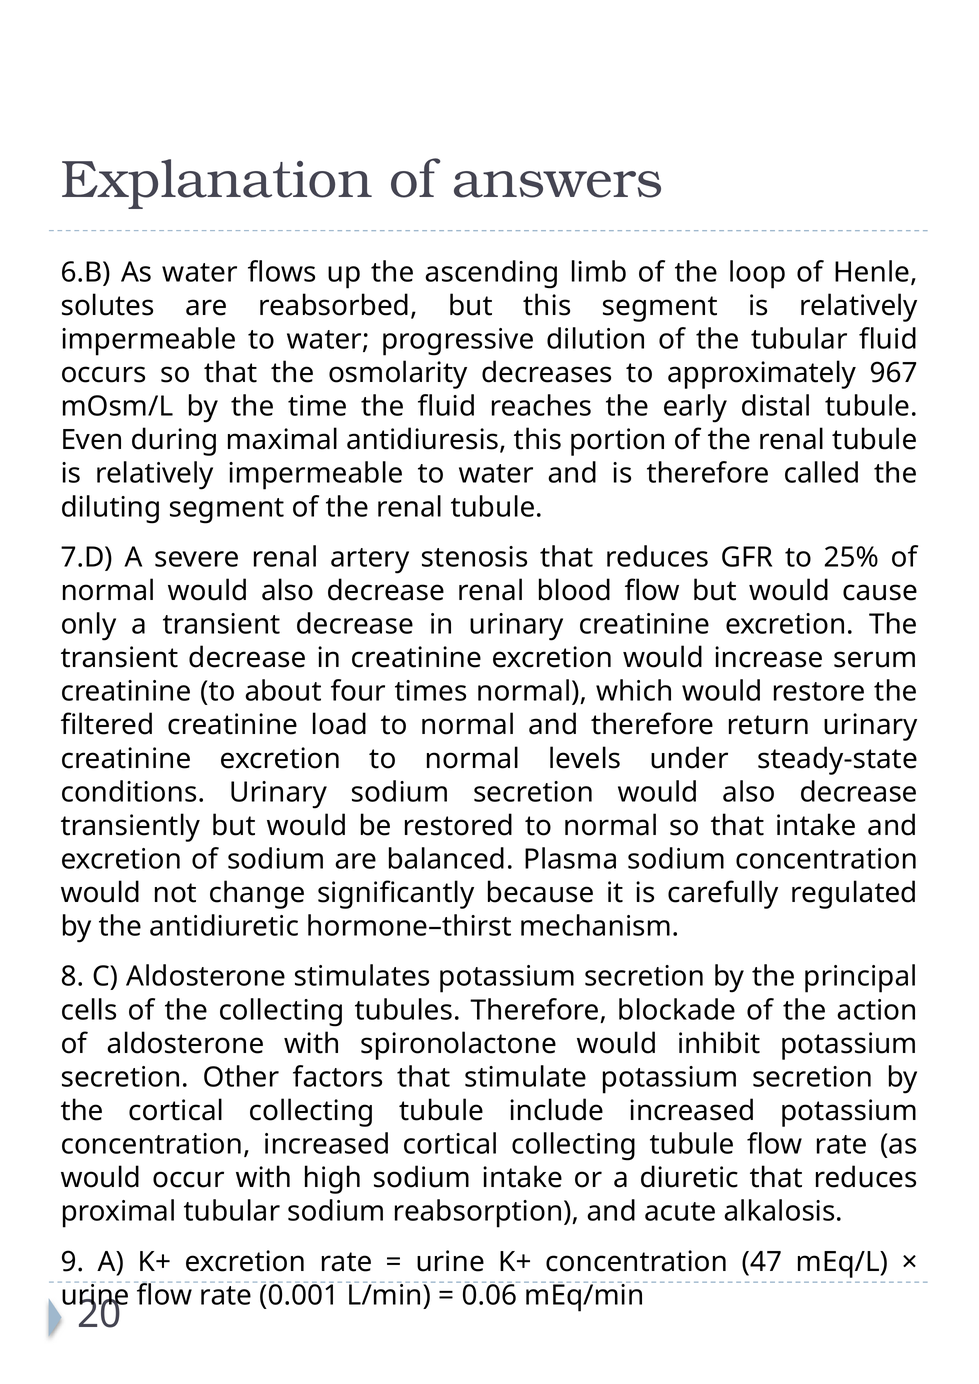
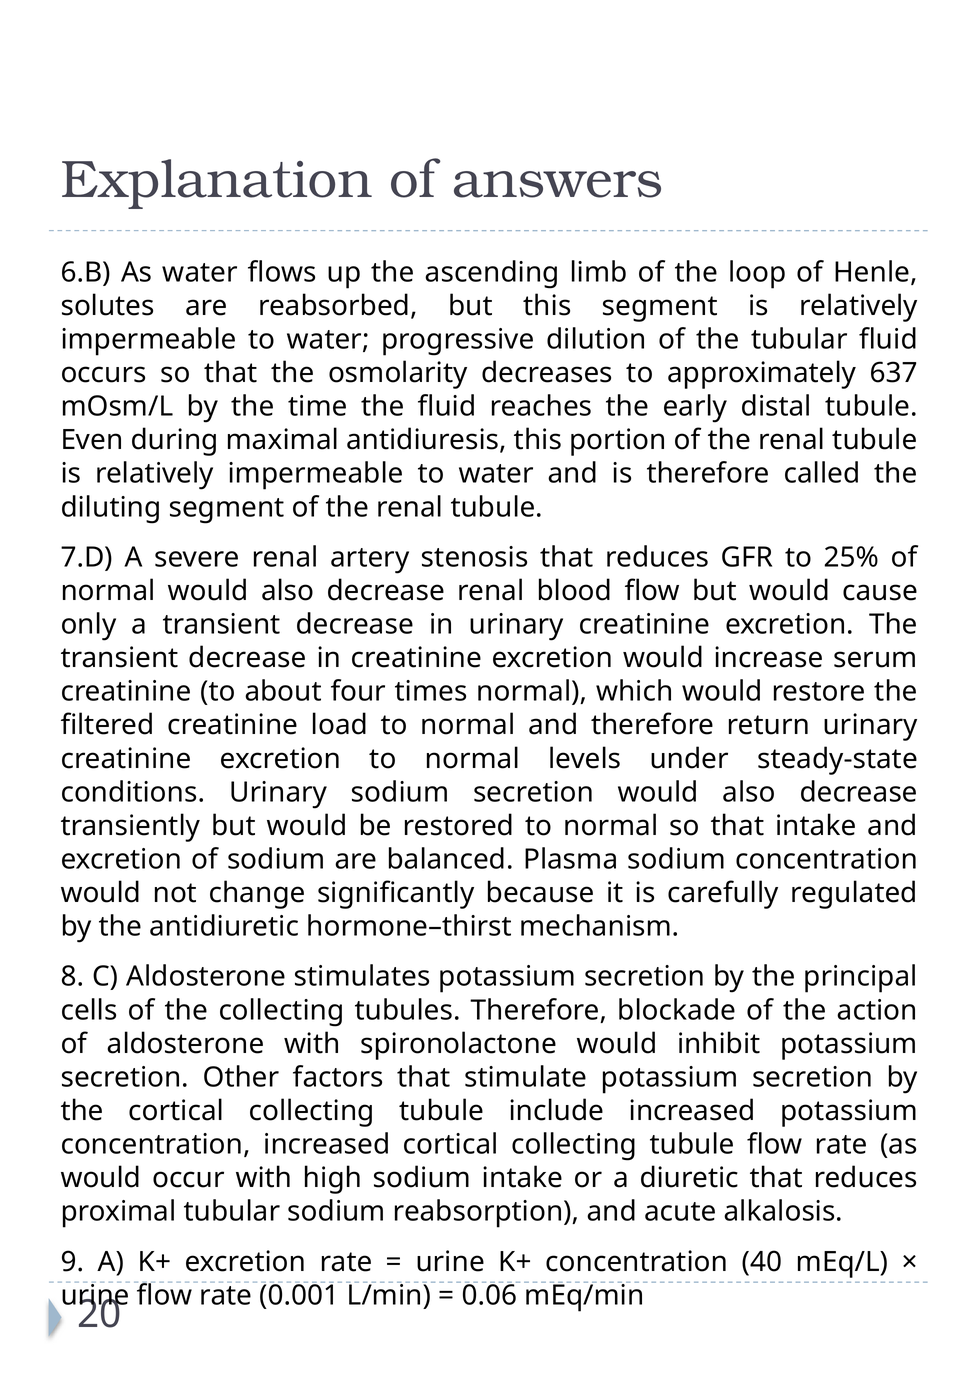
967: 967 -> 637 (894, 373)
47: 47 -> 40 (762, 1262)
